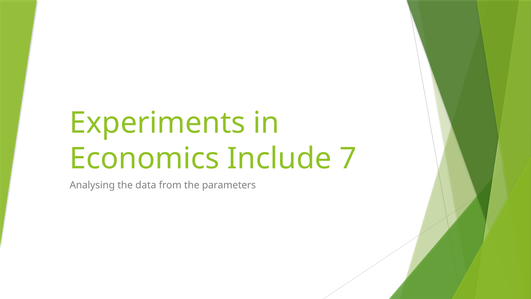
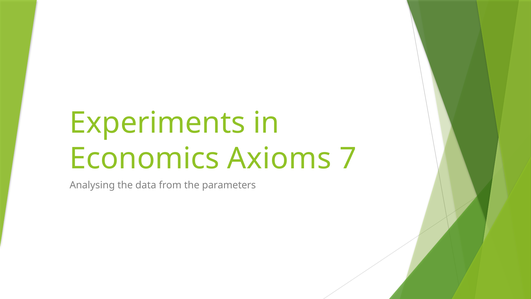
Include: Include -> Axioms (279, 159)
